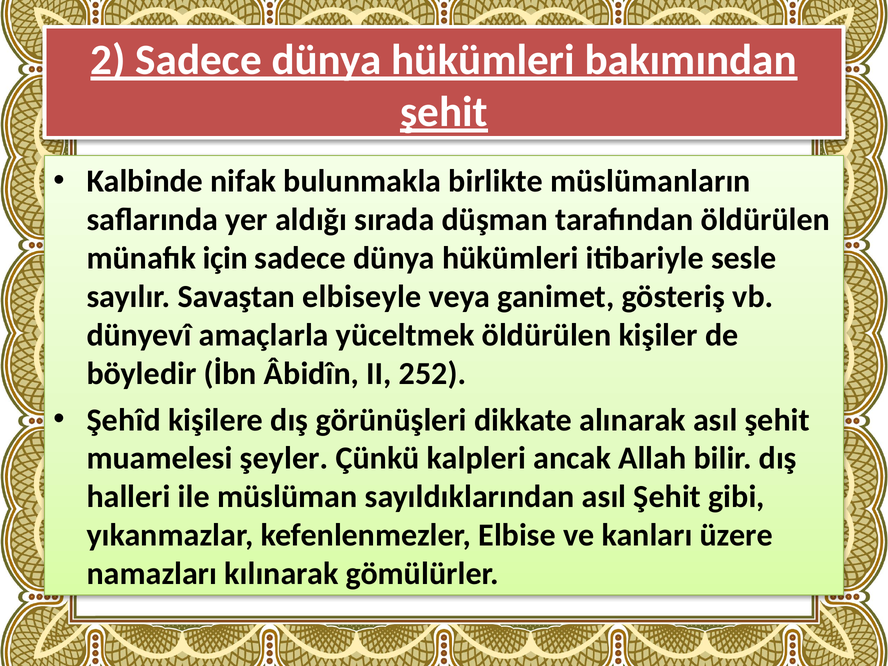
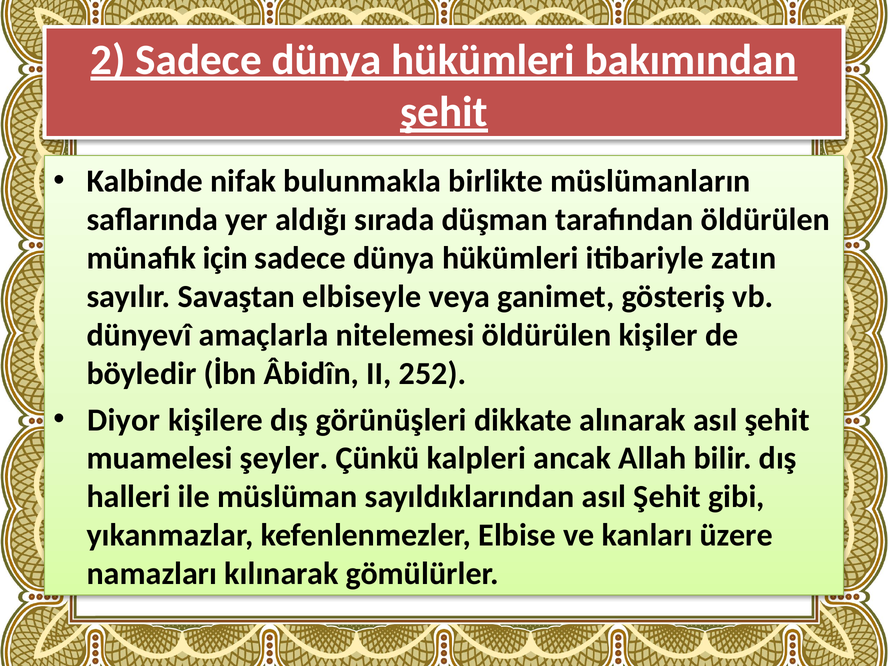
sesle: sesle -> zatın (744, 258)
yüceltmek: yüceltmek -> nitelemesi (405, 335)
Şehîd: Şehîd -> Diyor (124, 420)
